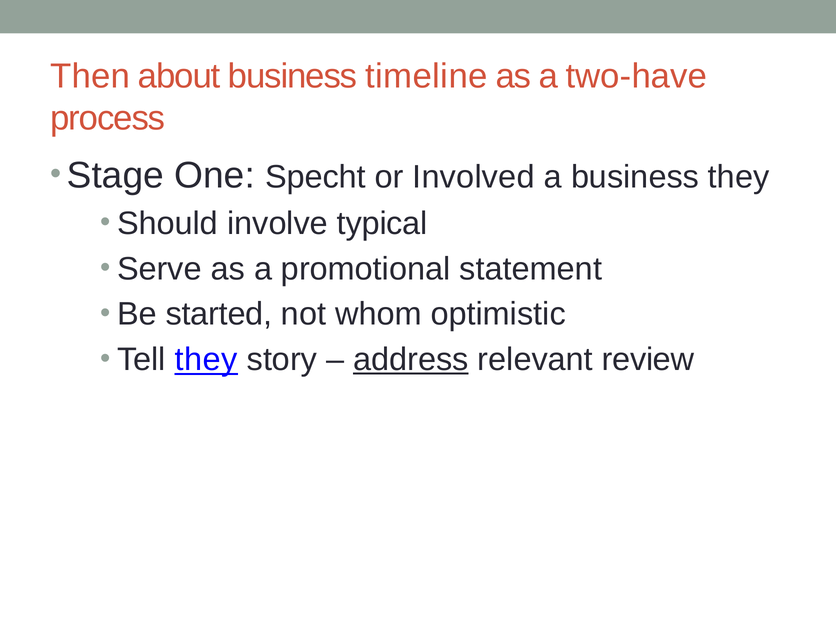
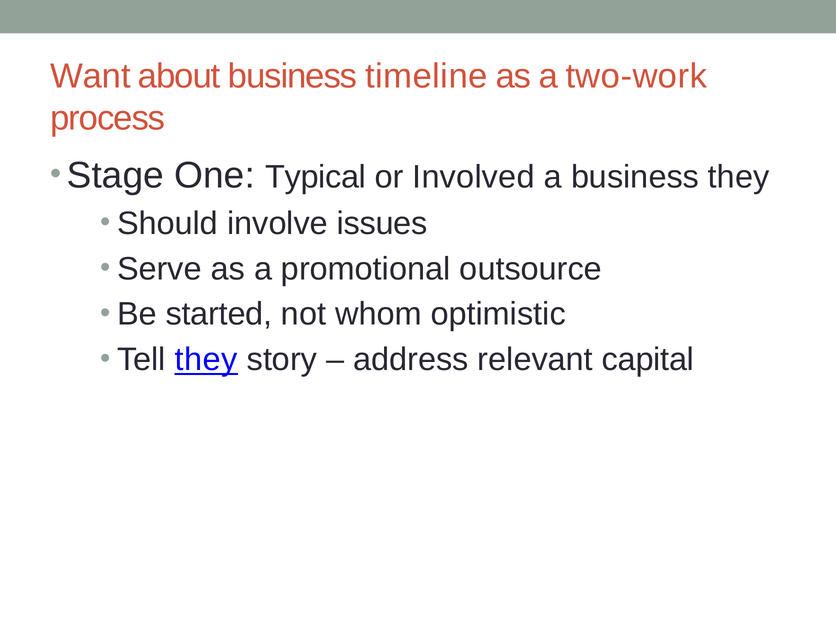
Then: Then -> Want (90, 76)
two-have: two-have -> two-work (636, 76)
Specht: Specht -> Typical (316, 177)
typical: typical -> issues (382, 223)
statement: statement -> outsource (531, 269)
address underline: present -> none (411, 360)
review: review -> capital (648, 360)
